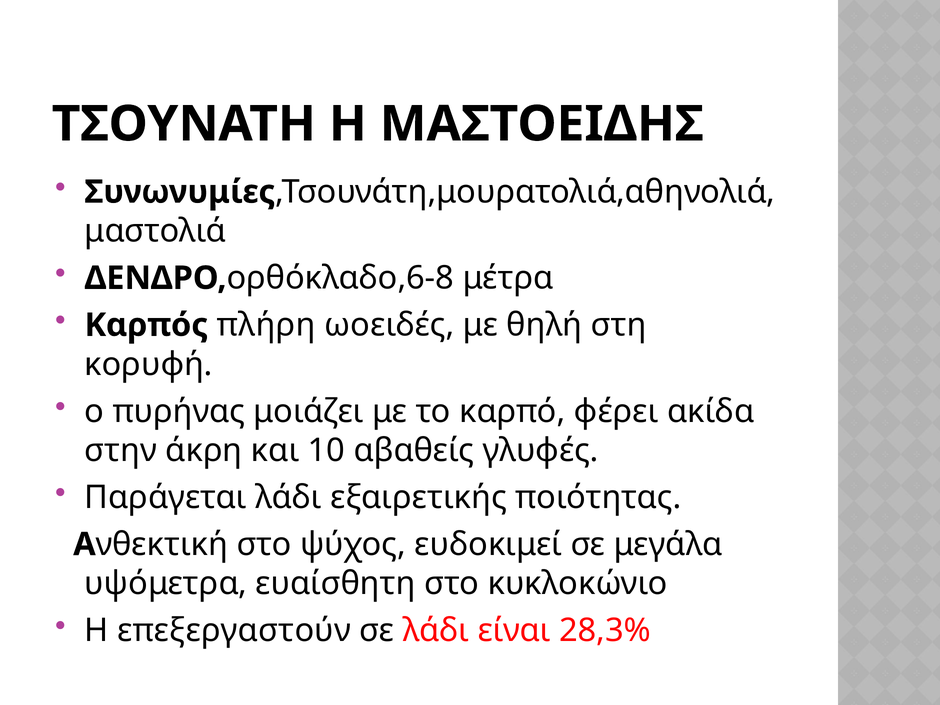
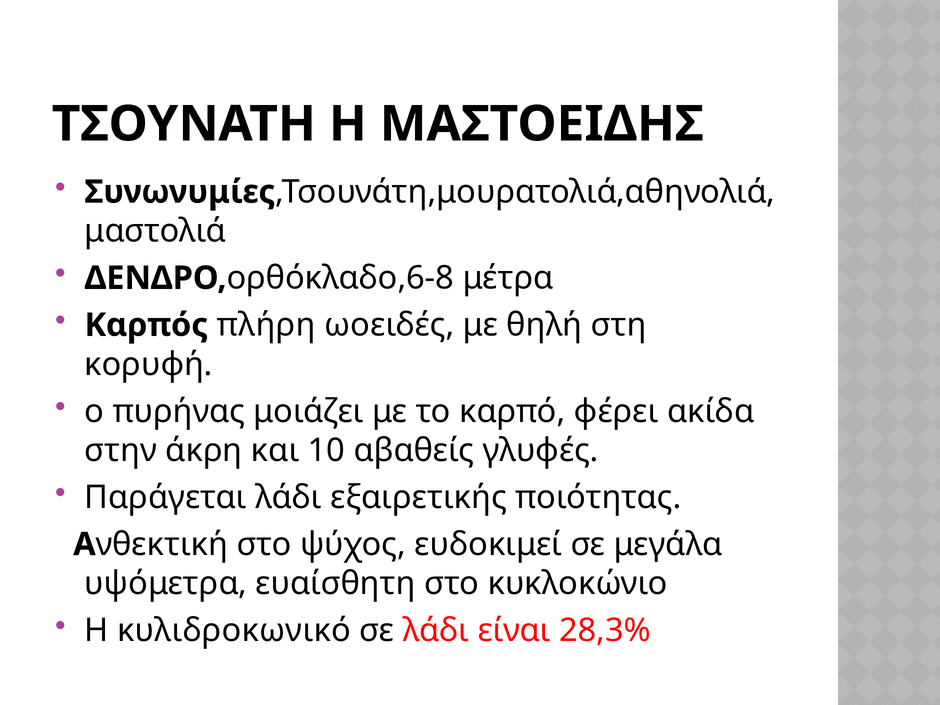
επεξεργαστούν: επεξεργαστούν -> κυλιδροκωνικό (234, 631)
